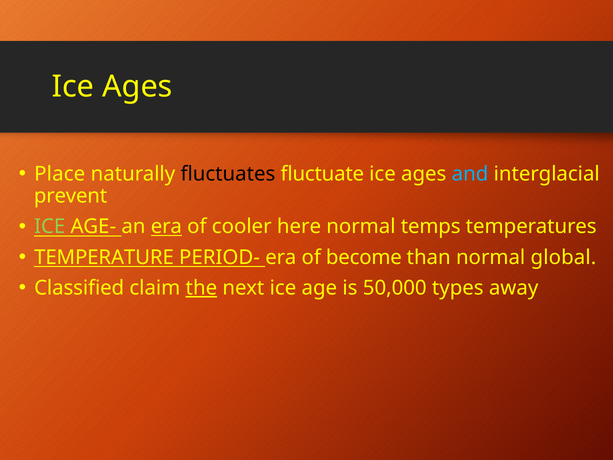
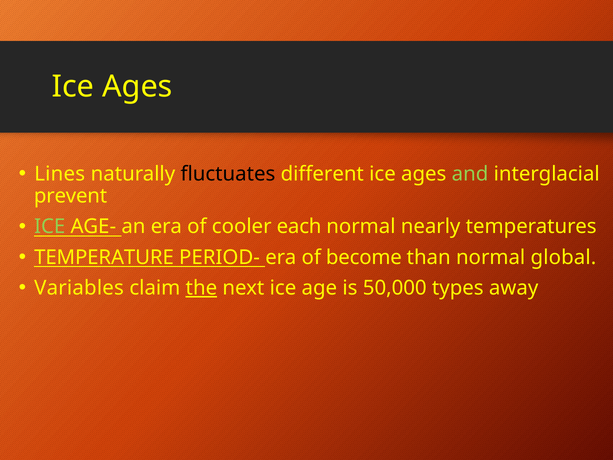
Place: Place -> Lines (60, 174)
fluctuate: fluctuate -> different (322, 174)
and colour: light blue -> light green (470, 174)
era underline: present -> none (166, 227)
here: here -> each (299, 227)
temps: temps -> nearly (431, 227)
Classified: Classified -> Variables (79, 288)
